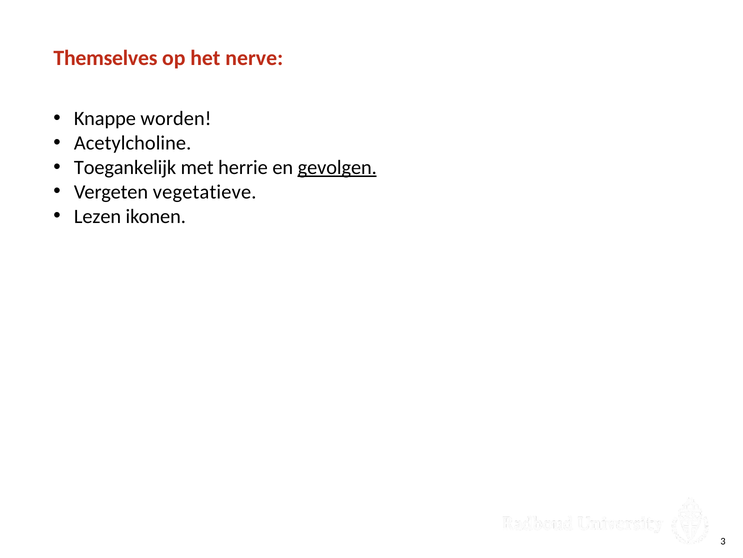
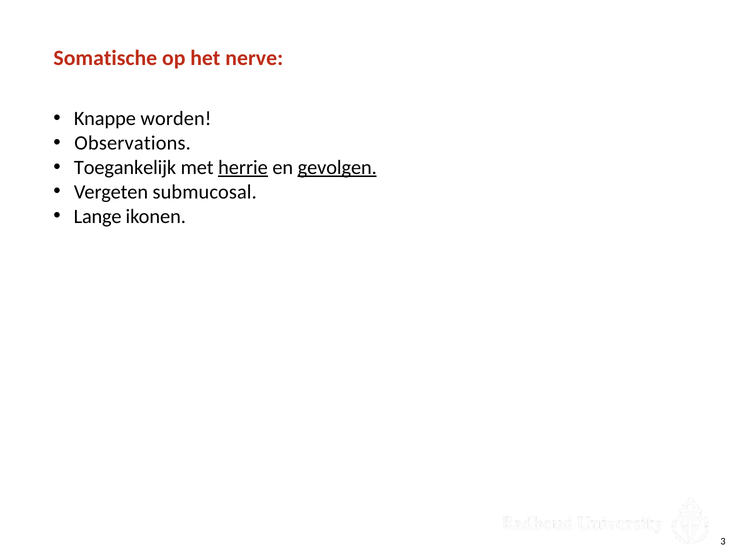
Themselves: Themselves -> Somatische (105, 58)
Acetylcholine: Acetylcholine -> Observations (133, 143)
herrie underline: none -> present (243, 167)
vegetatieve: vegetatieve -> submucosal (205, 192)
Lezen: Lezen -> Lange (98, 216)
